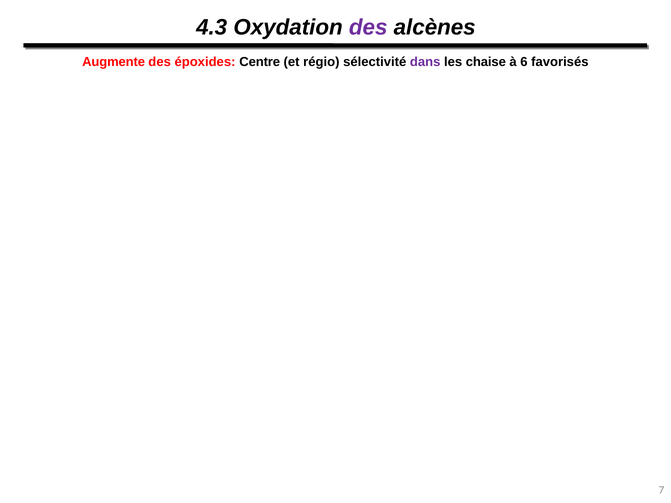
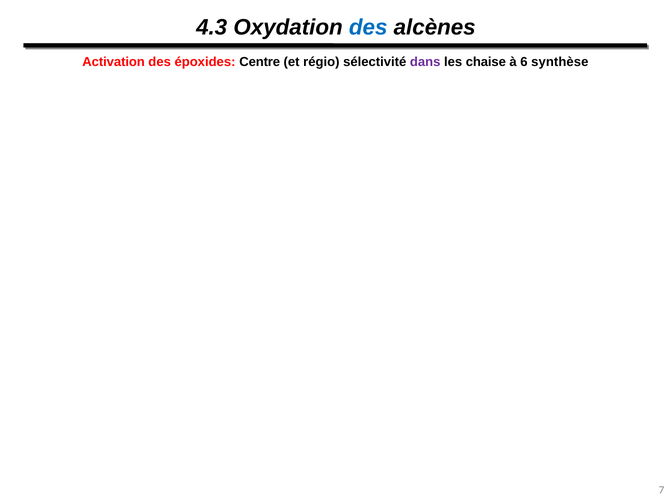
des colour: purple -> blue (368, 27)
Augmente: Augmente -> Activation (114, 62)
favorisés: favorisés -> synthèse (560, 62)
